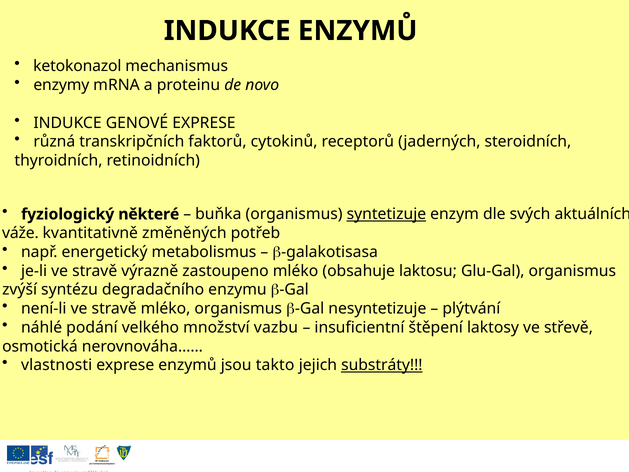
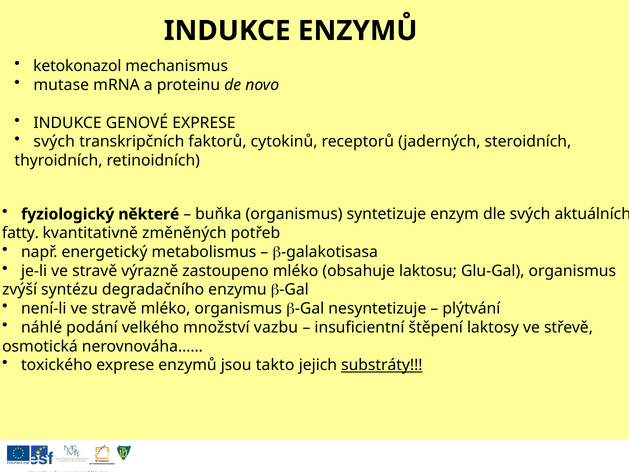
enzymy: enzymy -> mutase (61, 85)
různá: různá -> svých (54, 142)
syntetizuje underline: present -> none (386, 214)
váže: váže -> fatty (20, 233)
vlastnosti: vlastnosti -> toxického (57, 365)
